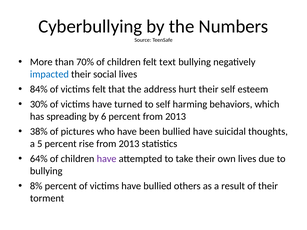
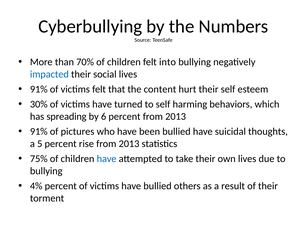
text: text -> into (168, 62)
84%: 84% -> 91% (39, 89)
address: address -> content (160, 89)
38%: 38% -> 91% (39, 132)
64%: 64% -> 75% (39, 159)
have colour: purple -> blue (107, 159)
8%: 8% -> 4% (36, 186)
